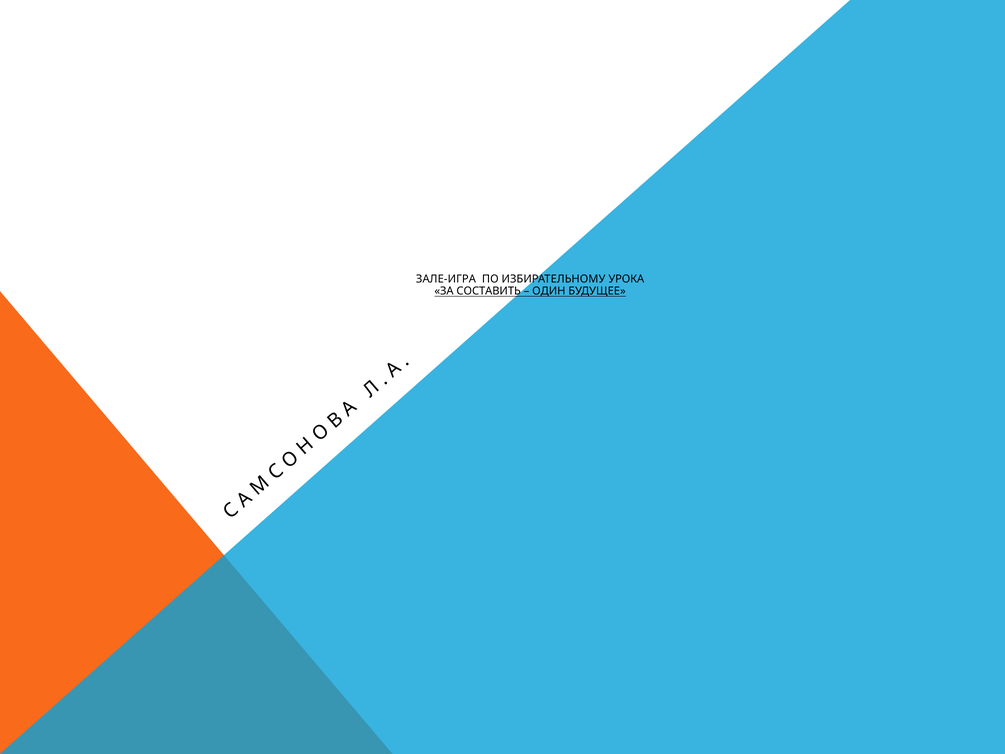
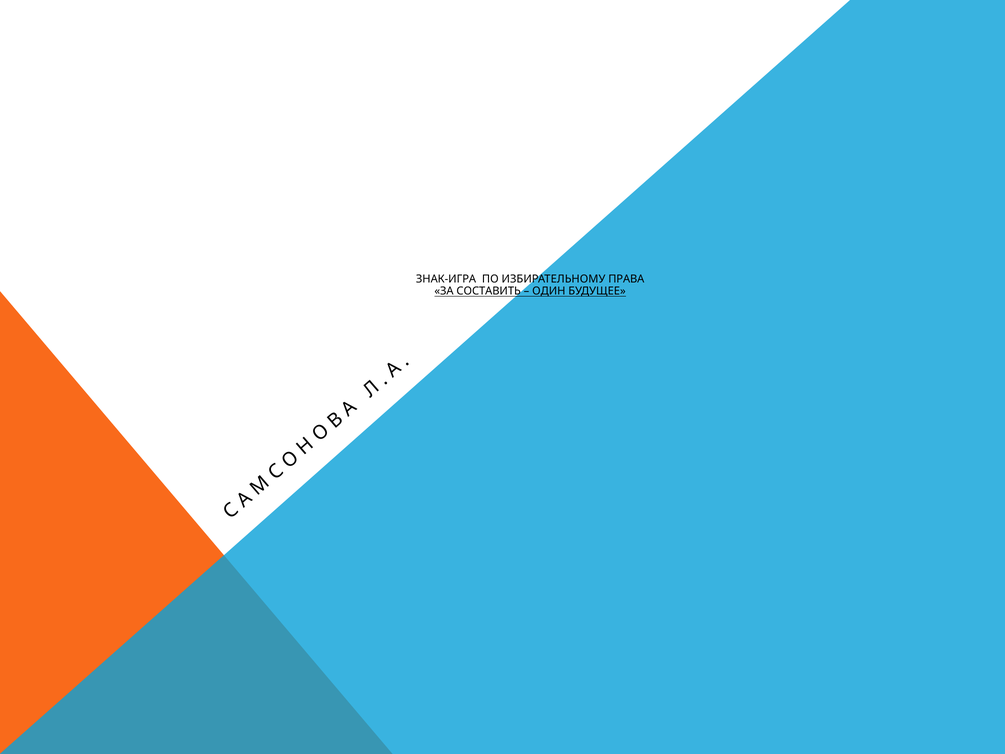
ЗАЛЕ-ИГРА: ЗАЛЕ-ИГРА -> ЗНАК-ИГРА (446, 279)
УРОКА: УРОКА -> ПРАВА (626, 279)
